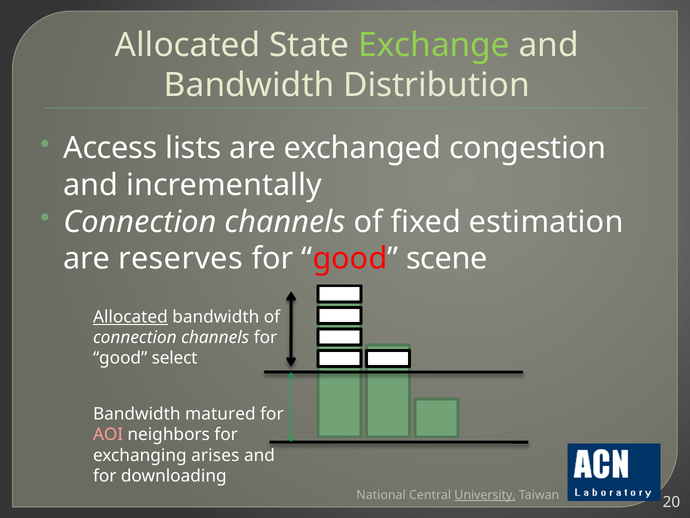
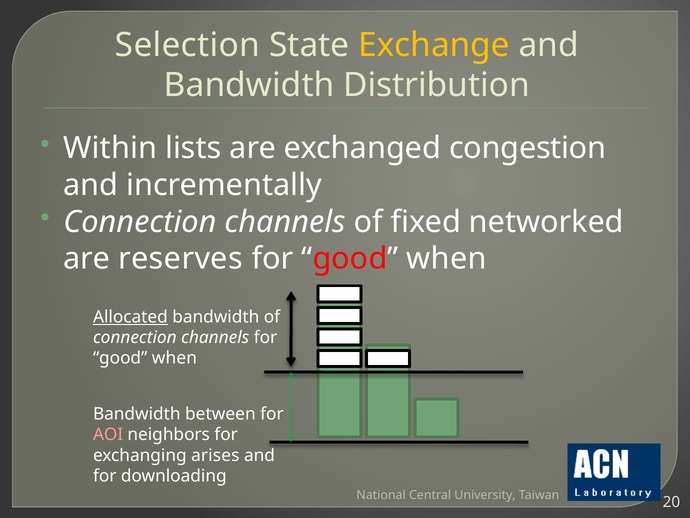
Allocated: Allocated -> Selection (187, 45)
Exchange colour: light green -> yellow (434, 45)
Access: Access -> Within (110, 148)
estimation: estimation -> networked (546, 222)
scene: scene -> when (447, 259)
select: select -> when (174, 358)
matured: matured -> between (220, 414)
University underline: present -> none (485, 495)
